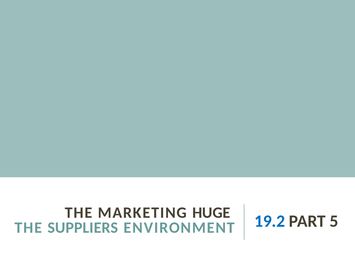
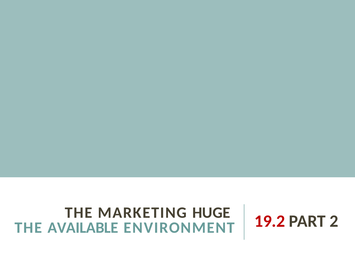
SUPPLIERS: SUPPLIERS -> AVAILABLE (83, 228)
19.2 colour: blue -> red (270, 221)
5: 5 -> 2 (334, 221)
